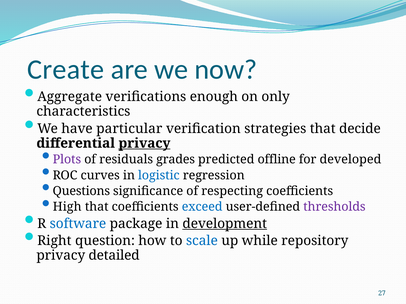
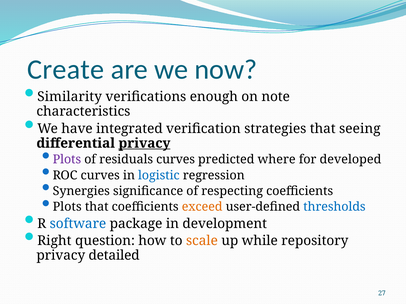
Aggregate: Aggregate -> Similarity (70, 97)
only: only -> note (276, 97)
particular: particular -> integrated (129, 129)
decide: decide -> seeing (360, 129)
residuals grades: grades -> curves (176, 160)
offline: offline -> where (277, 160)
Questions: Questions -> Synergies (81, 191)
High: High -> Plots (67, 207)
exceed colour: blue -> orange (202, 207)
thresholds colour: purple -> blue (334, 207)
development underline: present -> none (225, 224)
scale colour: blue -> orange (202, 241)
